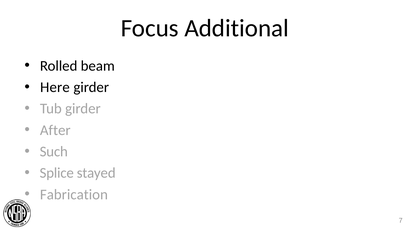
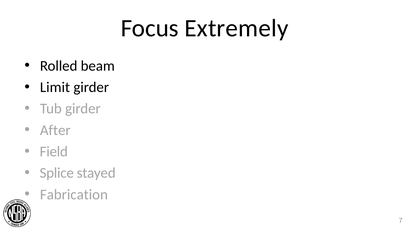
Additional: Additional -> Extremely (237, 28)
Here: Here -> Limit (55, 87)
Such: Such -> Field (54, 151)
